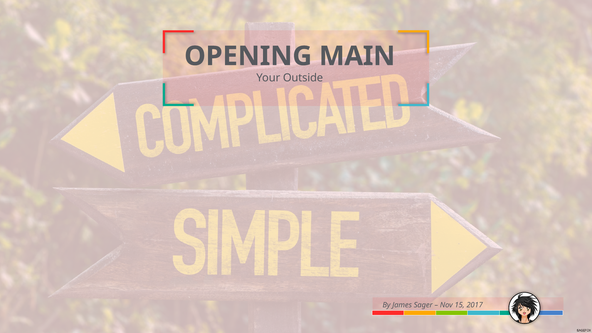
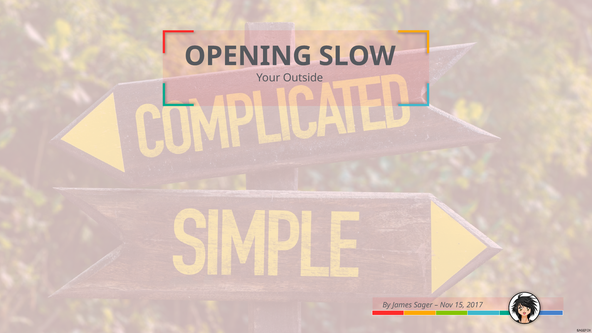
MAIN: MAIN -> SLOW (357, 56)
